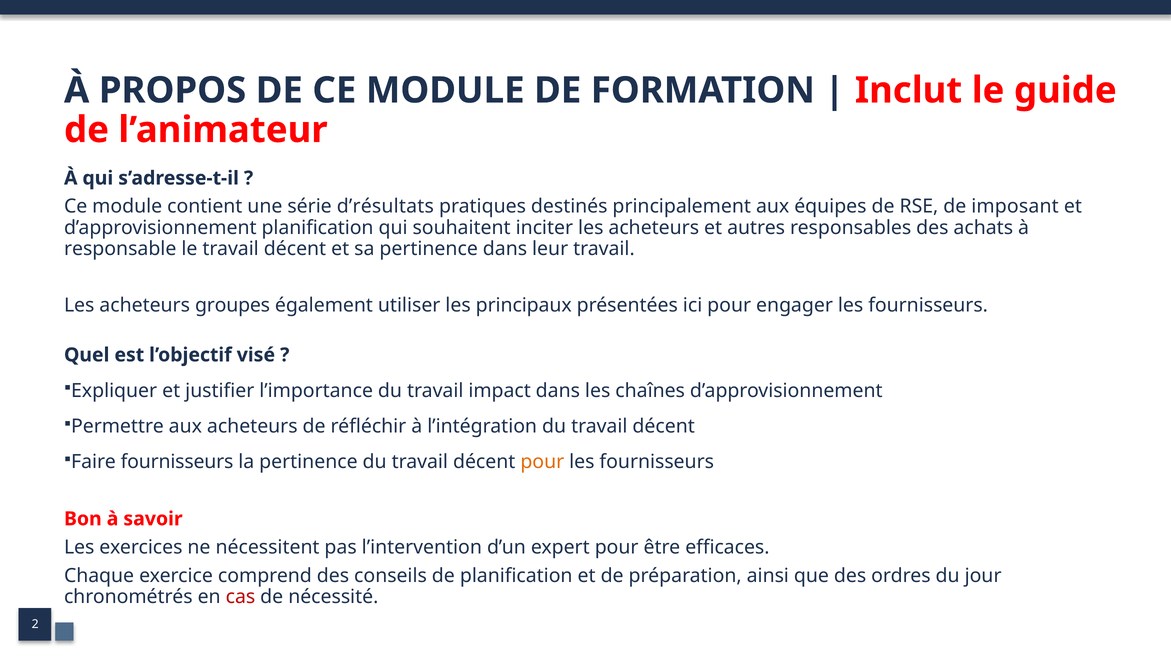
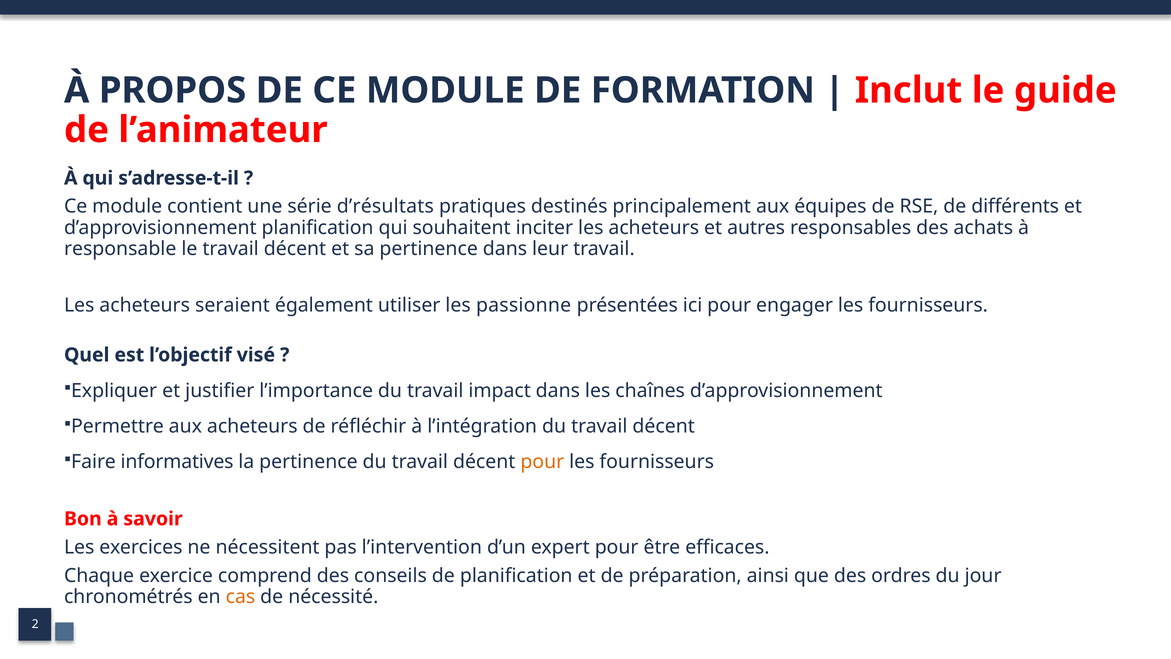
imposant: imposant -> différents (1015, 206)
groupes: groupes -> seraient (232, 305)
principaux: principaux -> passionne (524, 305)
Faire fournisseurs: fournisseurs -> informatives (177, 462)
cas colour: red -> orange (240, 596)
